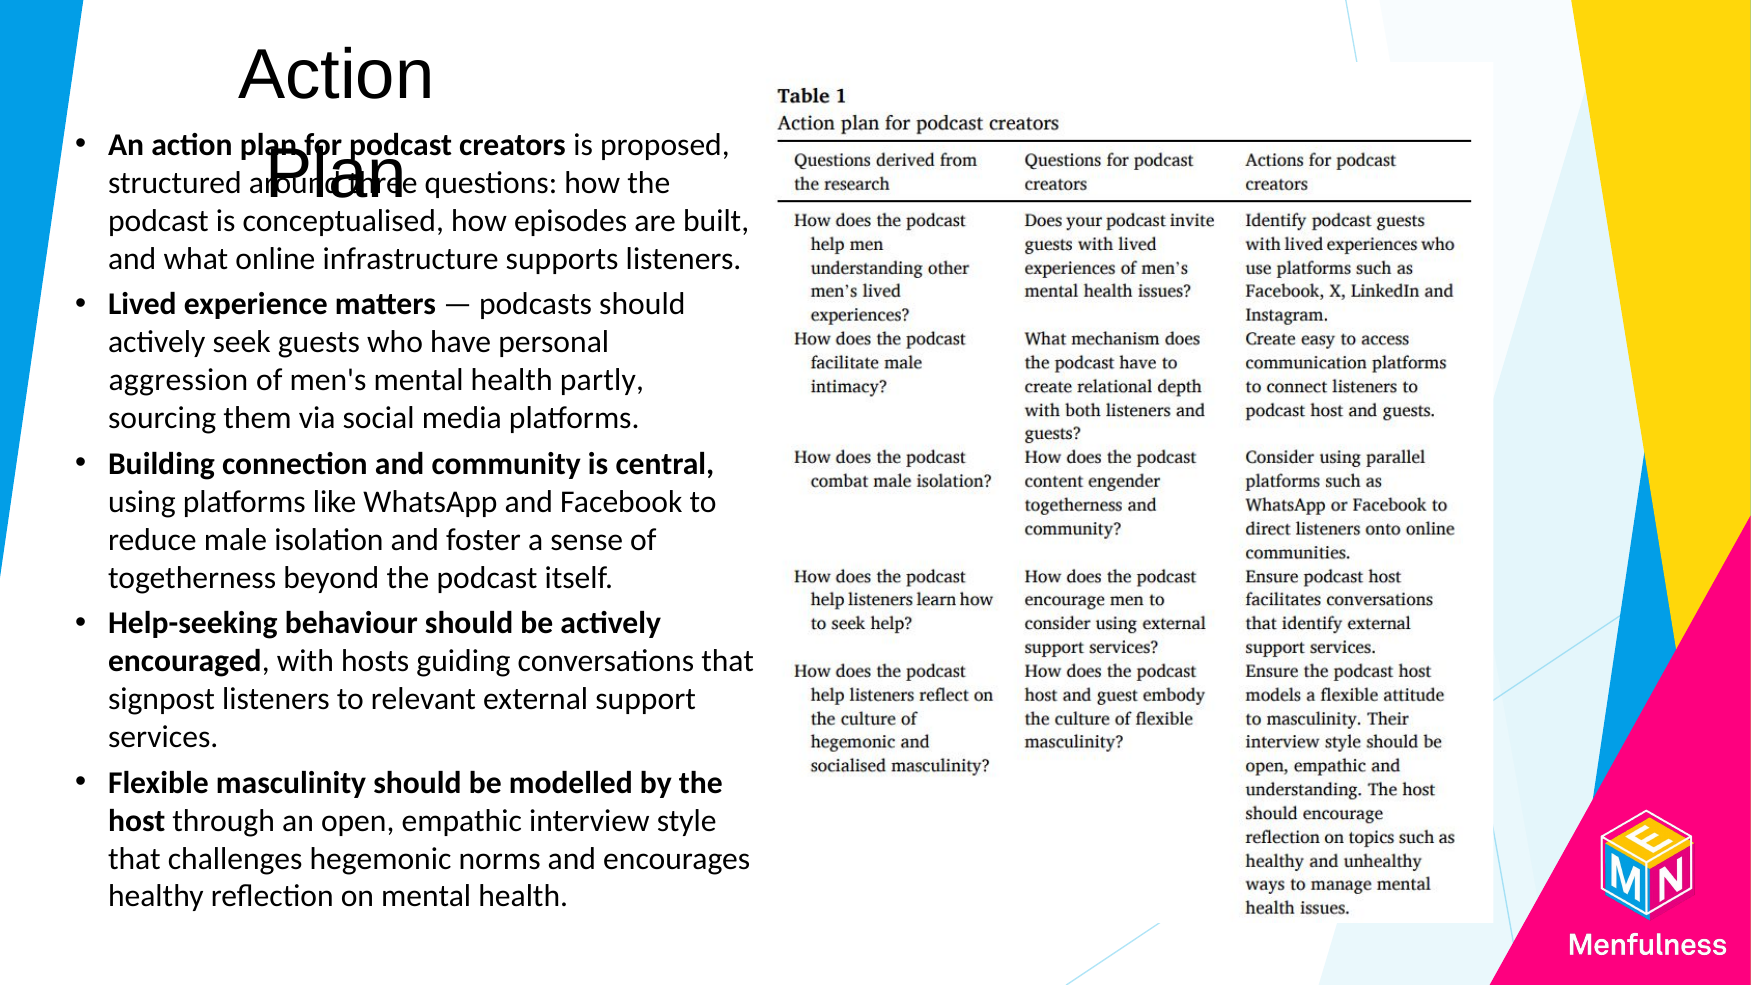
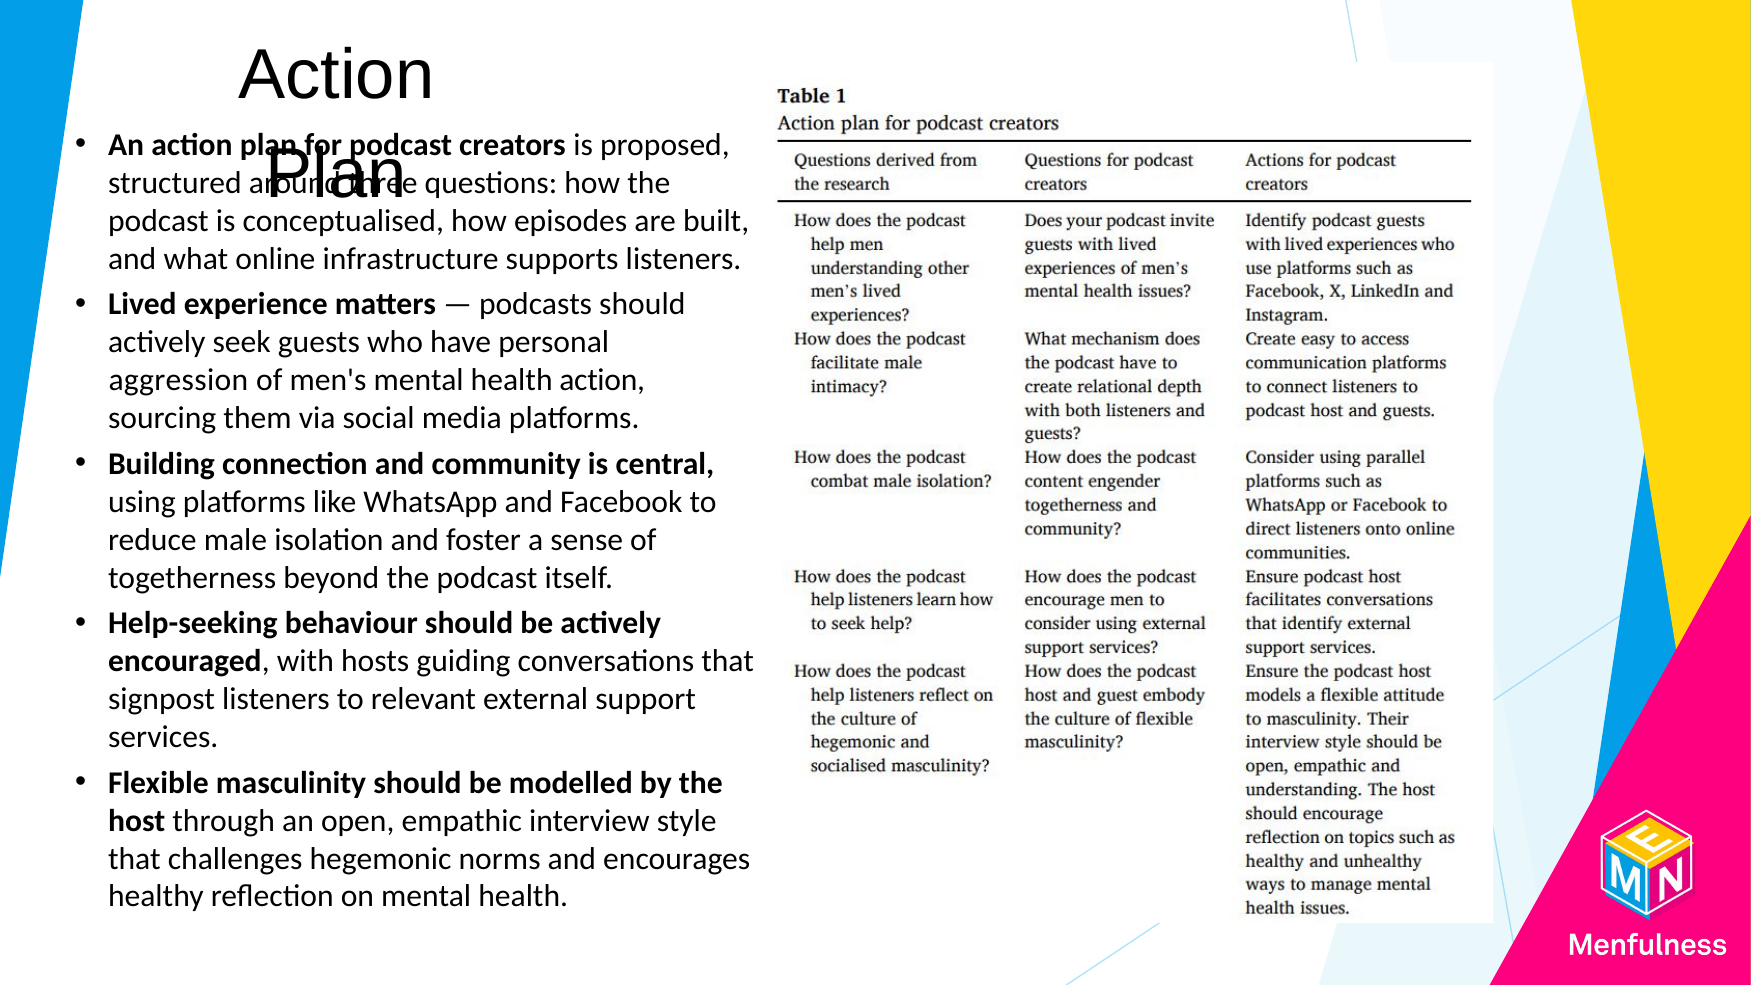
health partly: partly -> action (602, 380)
